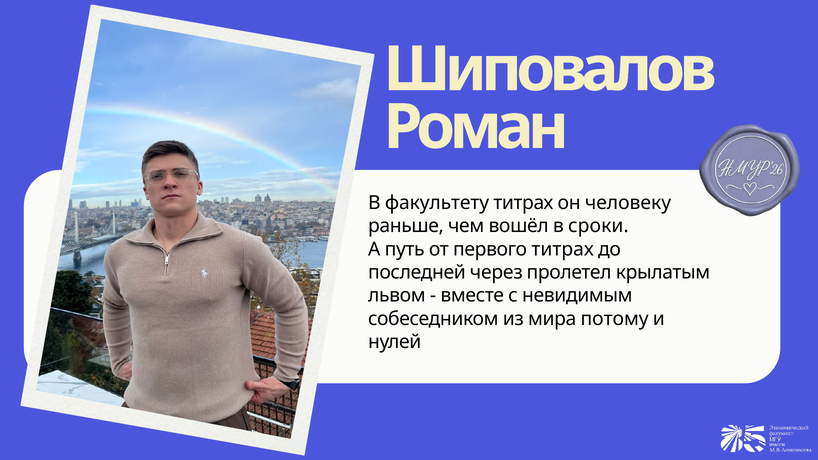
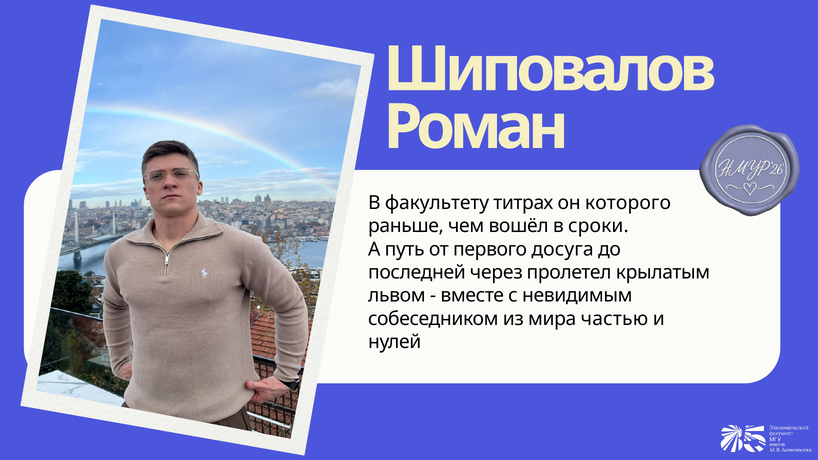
человеку: человеку -> которого (628, 203)
первого титрах: титрах -> досуга (563, 249)
потому: потому -> частью (614, 319)
